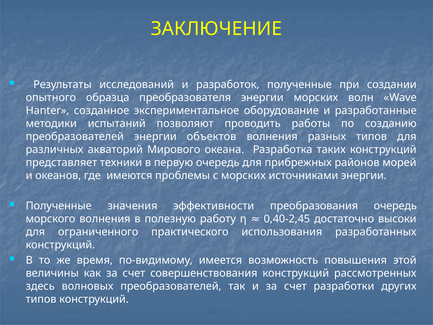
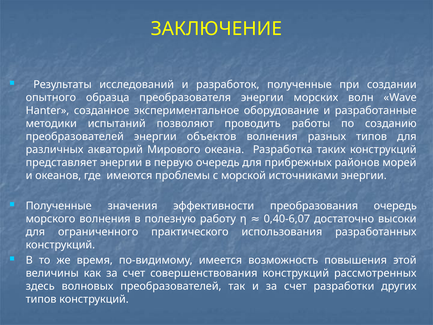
представляет техники: техники -> энергии (121, 163)
с морских: морских -> морской (243, 176)
0,40-2,45: 0,40-2,45 -> 0,40-6,07 (287, 219)
